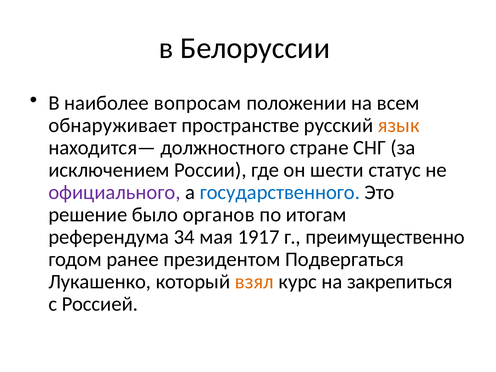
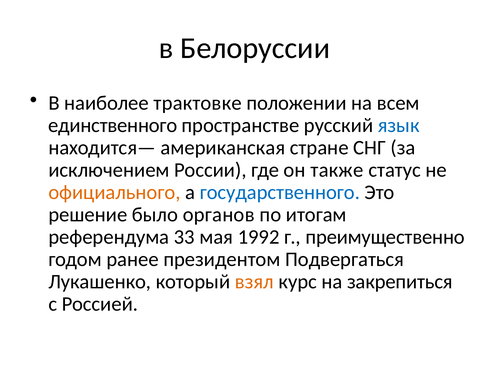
вопросам: вопросам -> трактовке (198, 103)
обнаруживает: обнаруживает -> единственного (113, 125)
язык colour: orange -> blue (399, 125)
должностного: должностного -> американская (223, 148)
шести: шести -> также (337, 170)
официального colour: purple -> orange (114, 192)
34: 34 -> 33 (184, 237)
1917: 1917 -> 1992 (259, 237)
